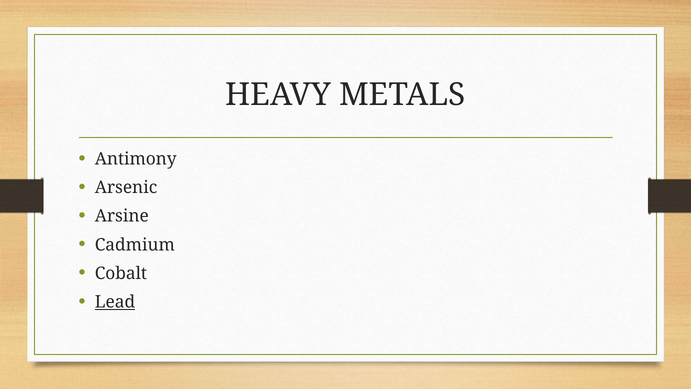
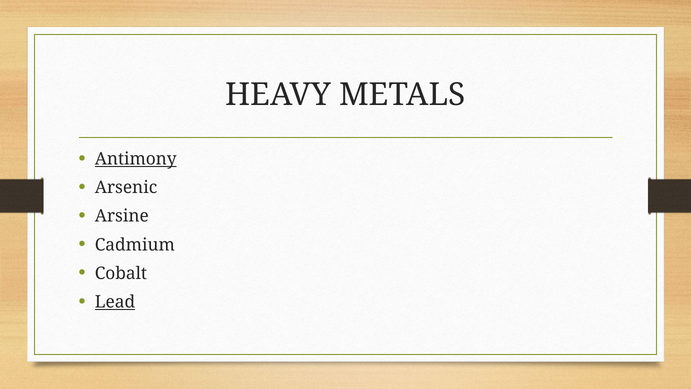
Antimony underline: none -> present (136, 159)
